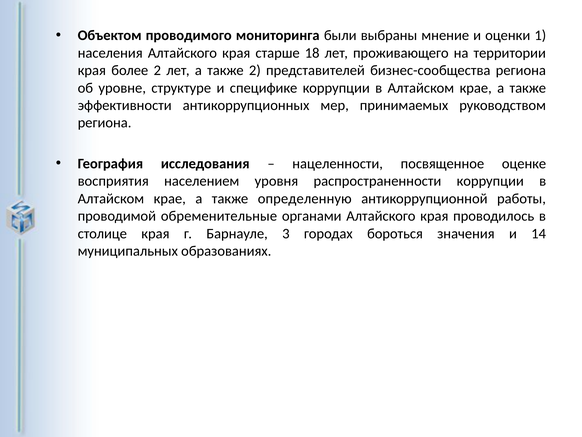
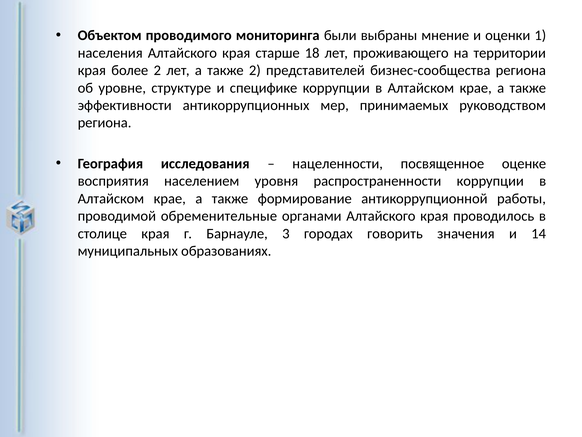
определенную: определенную -> формирование (305, 198)
бороться: бороться -> говорить (395, 233)
